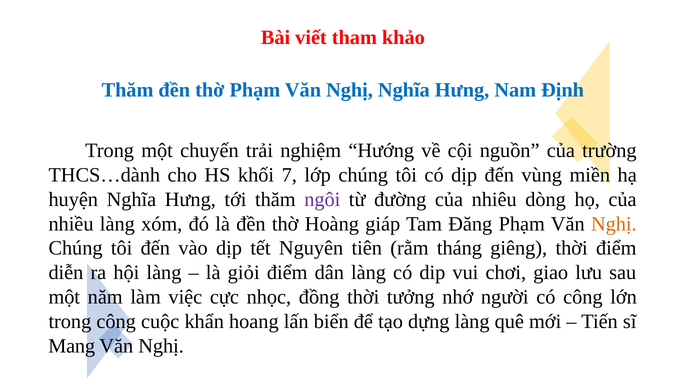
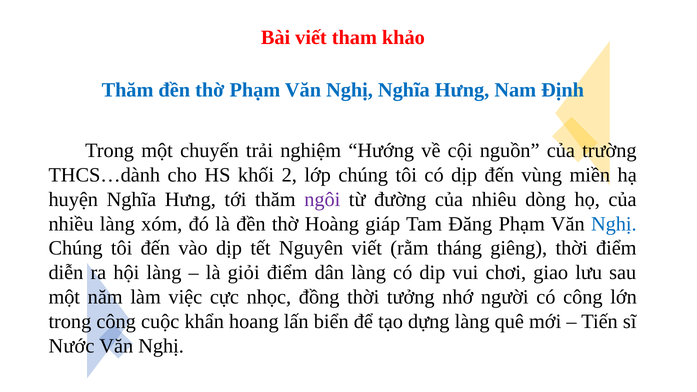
7: 7 -> 2 (289, 175)
Nghị colour: orange -> blue (614, 224)
Nguyên tiên: tiên -> viết (367, 248)
Mang: Mang -> Nước (72, 346)
